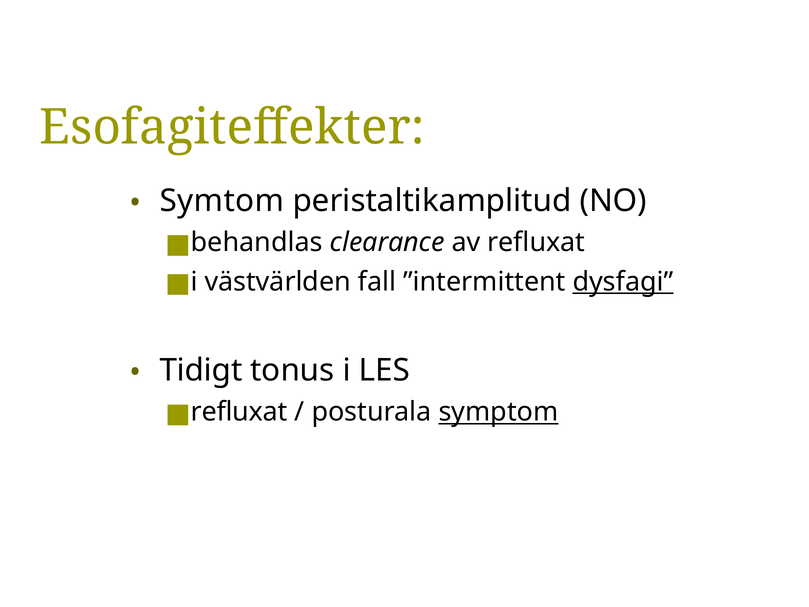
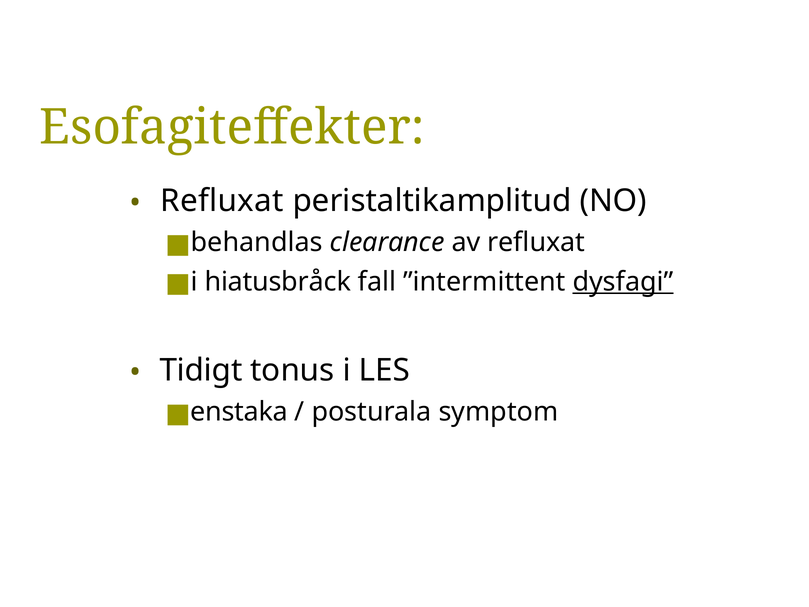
Symtom: Symtom -> Refluxat (222, 201)
västvärlden: västvärlden -> hiatusbråck (278, 281)
refluxat: refluxat -> enstaka (239, 412)
symptom underline: present -> none (498, 412)
